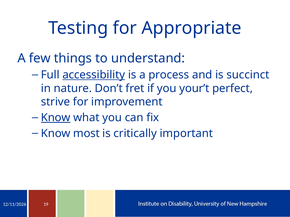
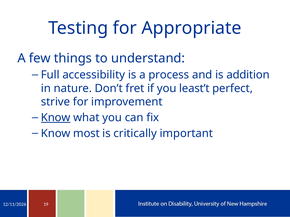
accessibility underline: present -> none (94, 75)
succinct: succinct -> addition (248, 75)
your’t: your’t -> least’t (194, 89)
